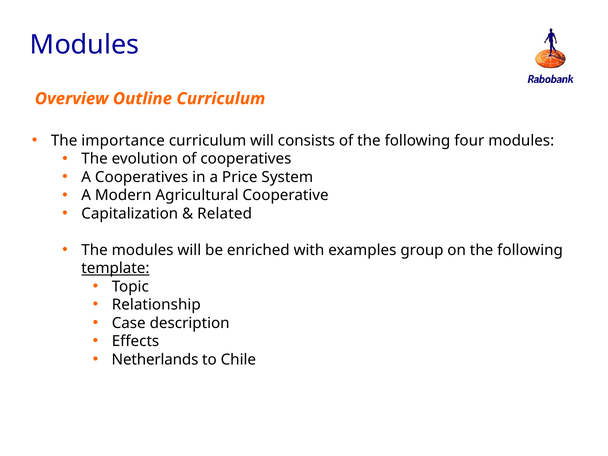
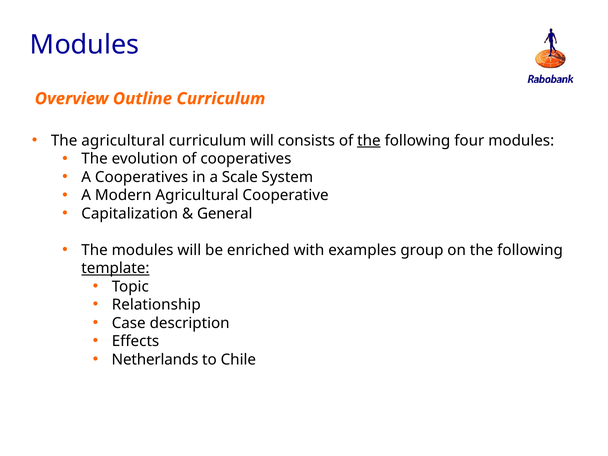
The importance: importance -> agricultural (123, 141)
the underline: none -> present (369, 141)
Price: Price -> Scale (240, 177)
Related: Related -> General (225, 214)
